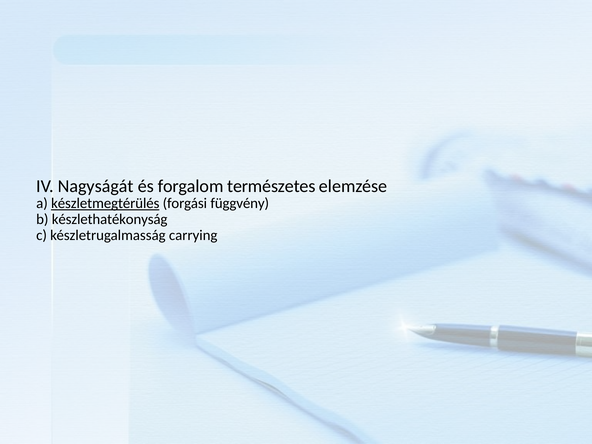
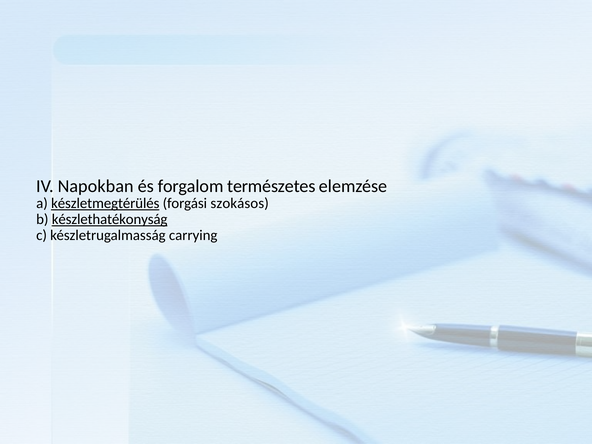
Nagyságát: Nagyságát -> Napokban (96, 186)
függvény: függvény -> szokásos (240, 203)
készlethatékonyság underline: none -> present (110, 219)
